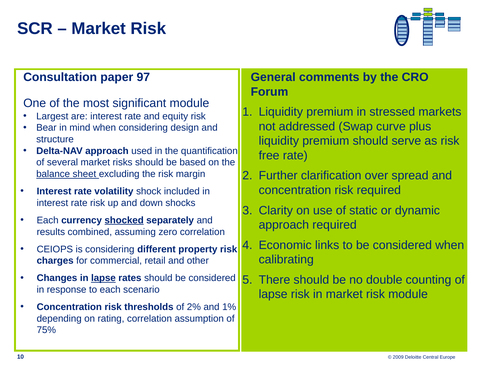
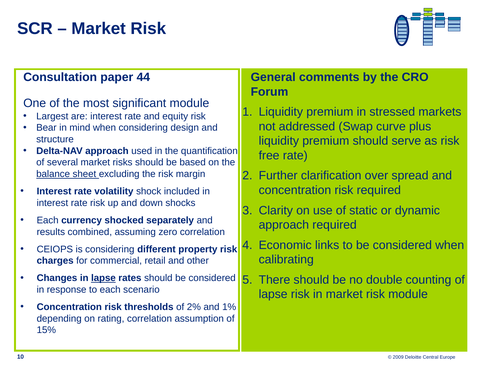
97: 97 -> 44 (143, 77)
shocked underline: present -> none (124, 220)
75%: 75% -> 15% (46, 330)
